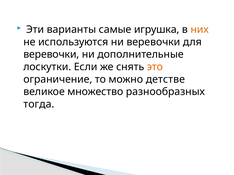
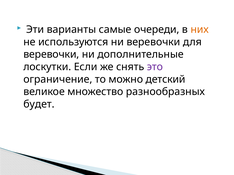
игрушка: игрушка -> очереди (157, 30)
это colour: orange -> purple (155, 67)
детстве: детстве -> детский (166, 80)
тогда: тогда -> будет (39, 104)
